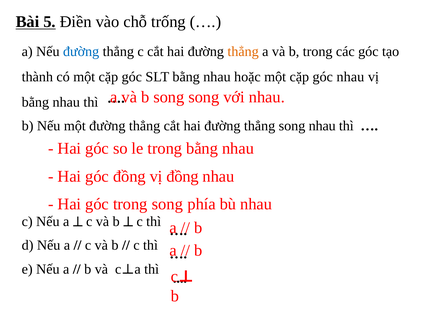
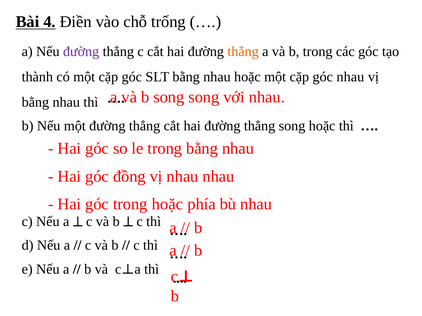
5: 5 -> 4 (50, 22)
đường colour: blue -> purple (81, 52)
song nhau: nhau -> hoặc (322, 126)
vị đồng: đồng -> nhau (183, 177)
trong song: song -> hoặc (167, 204)
